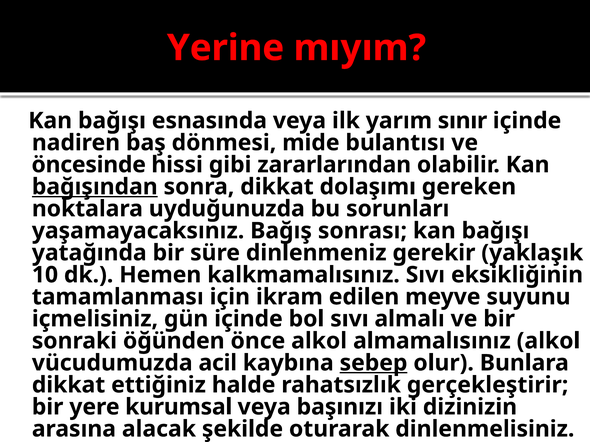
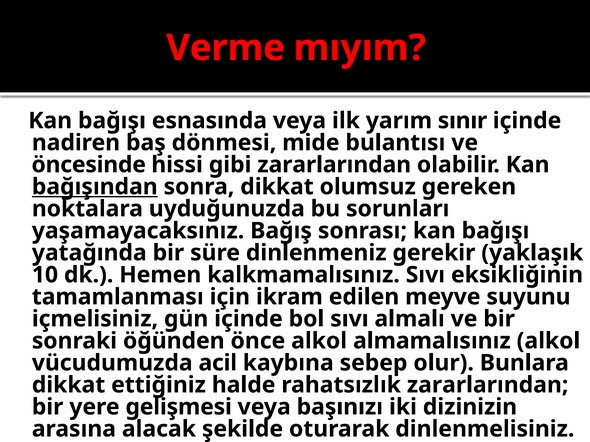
Yerine: Yerine -> Verme (226, 48)
dolaşımı: dolaşımı -> olumsuz (368, 187)
sebep underline: present -> none (374, 363)
rahatsızlık gerçekleştirir: gerçekleştirir -> zararlarından (488, 385)
kurumsal: kurumsal -> gelişmesi (179, 407)
